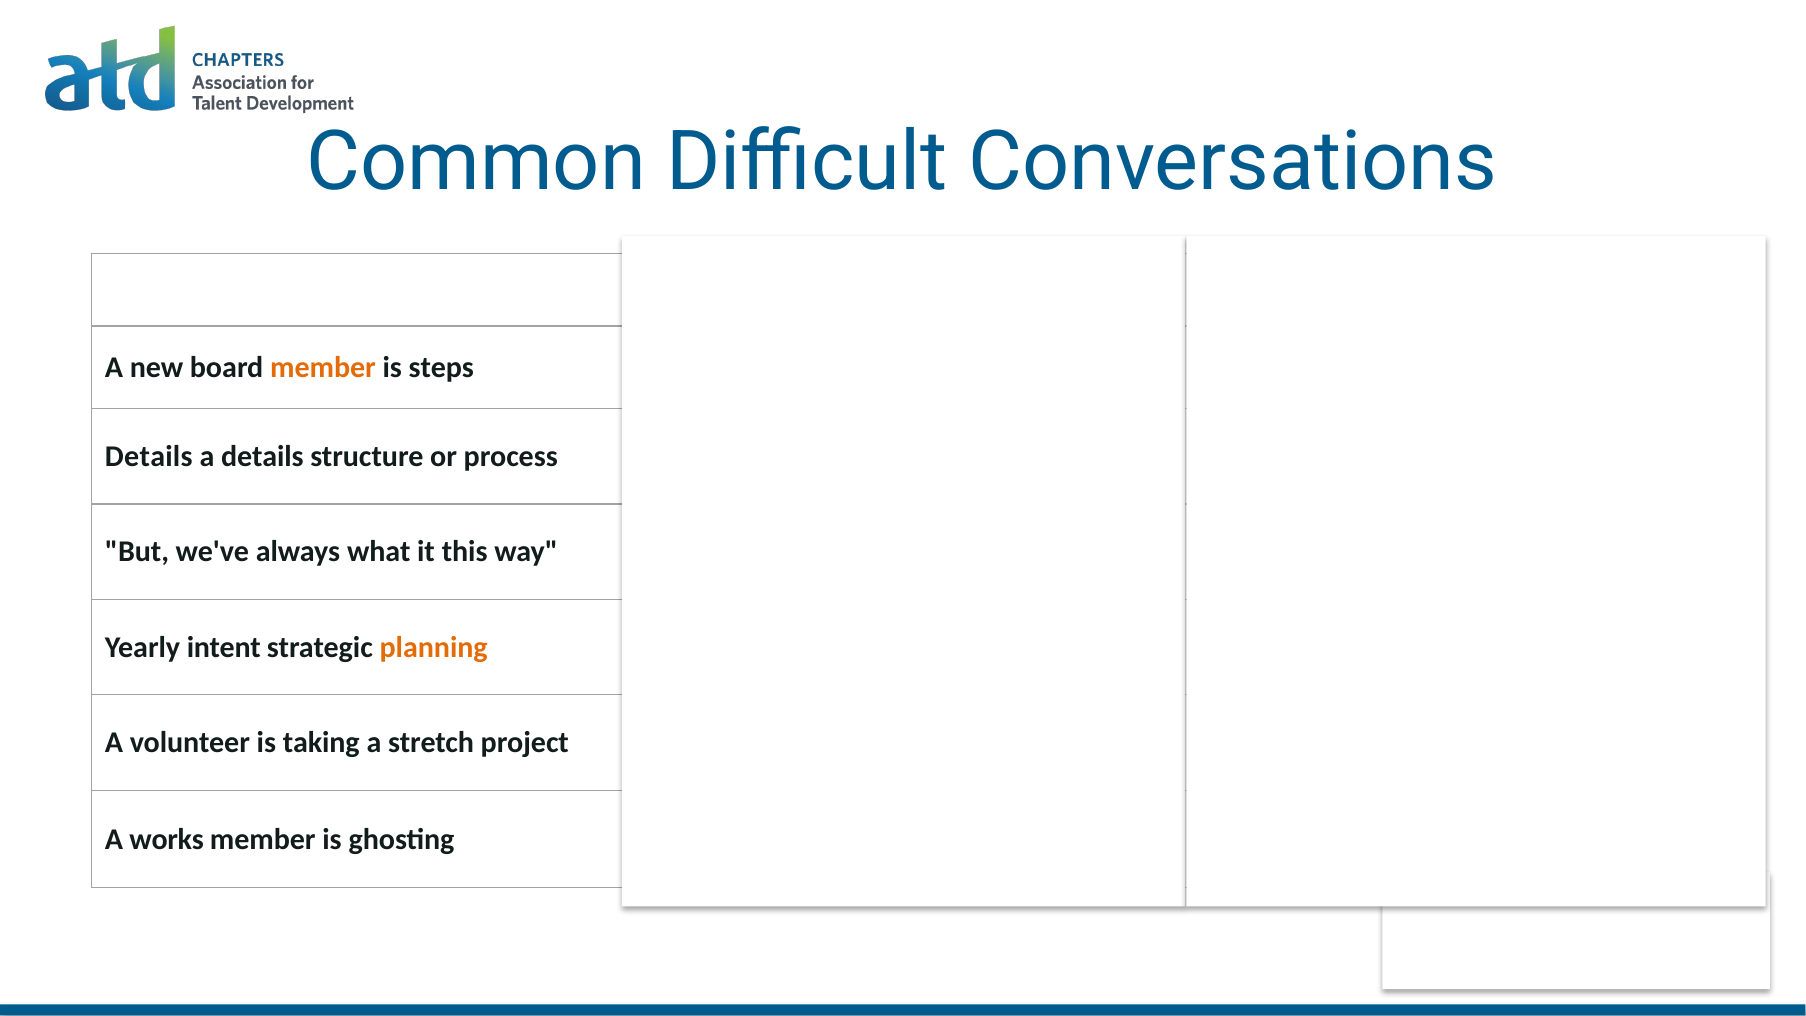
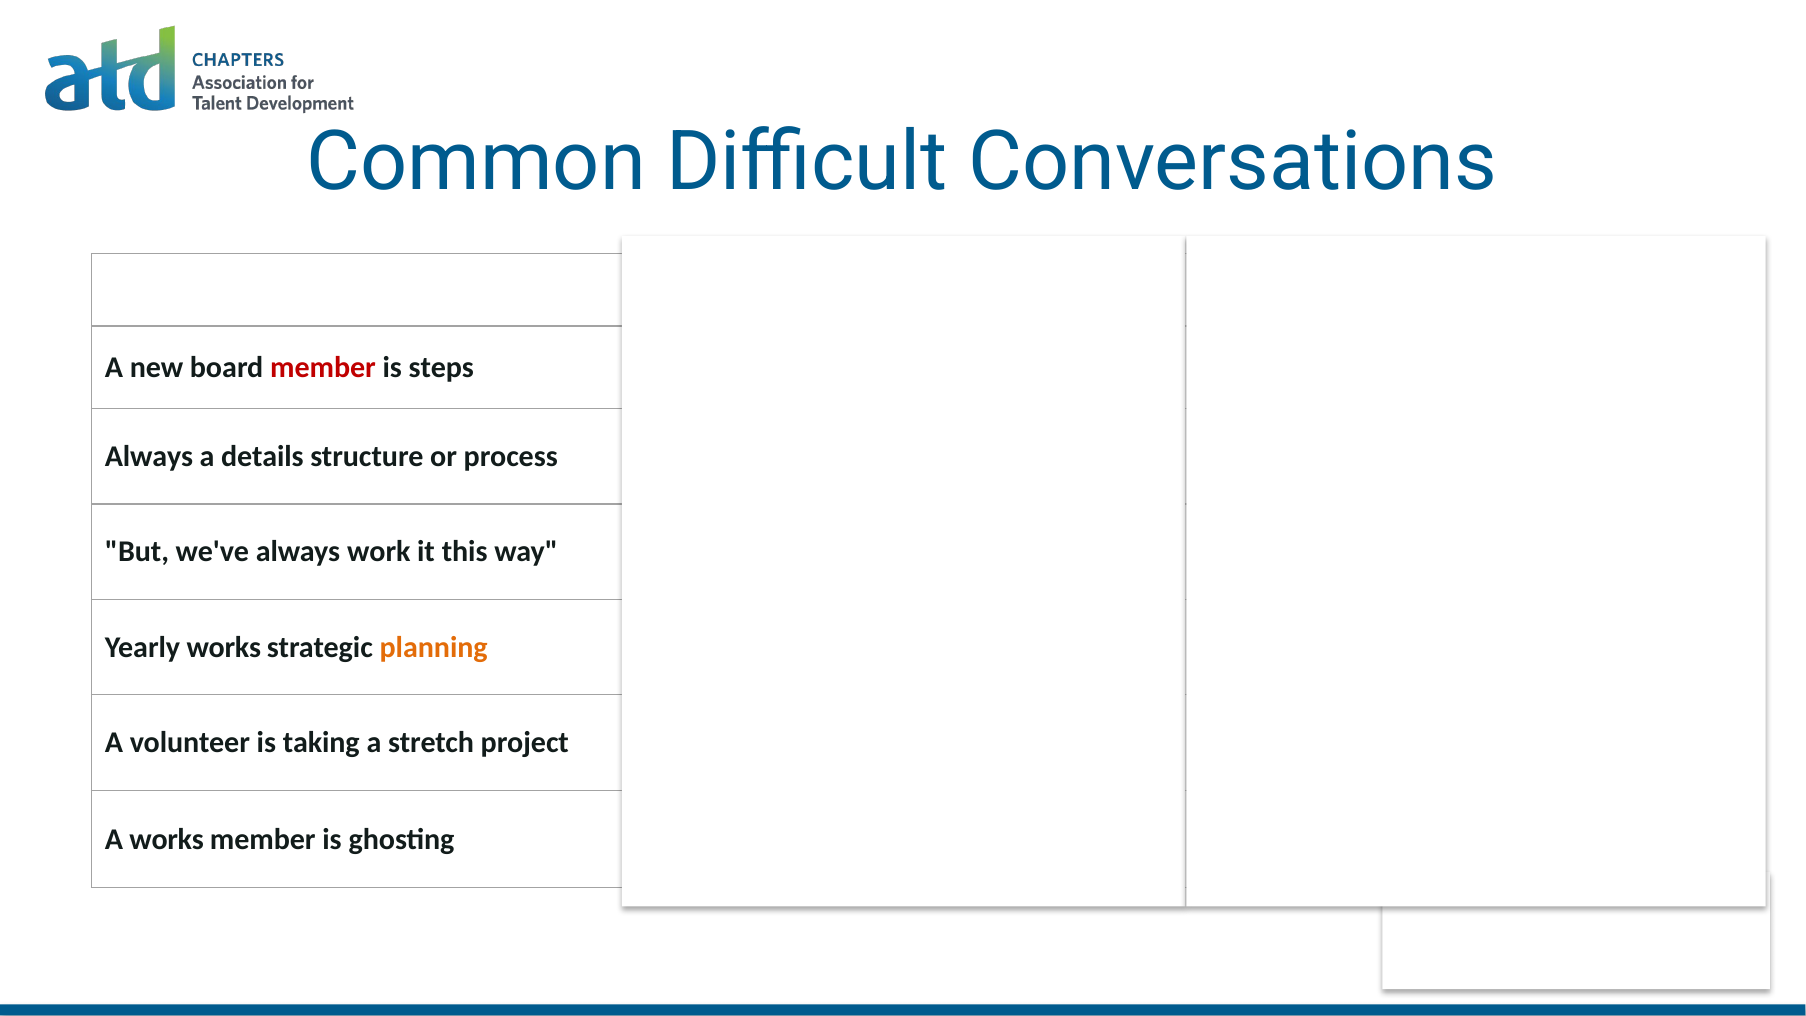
member colour: orange -> red (323, 367)
Details: Details -> Always (149, 456)
always what: what -> work (379, 552)
Yearly intent: intent -> works (224, 647)
